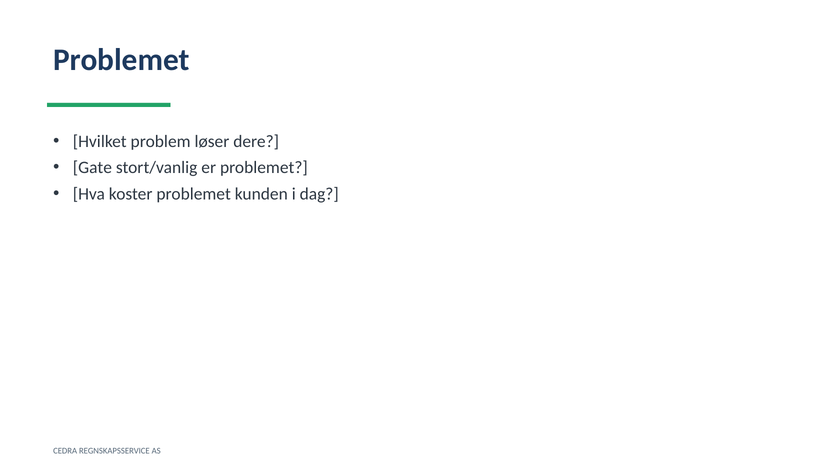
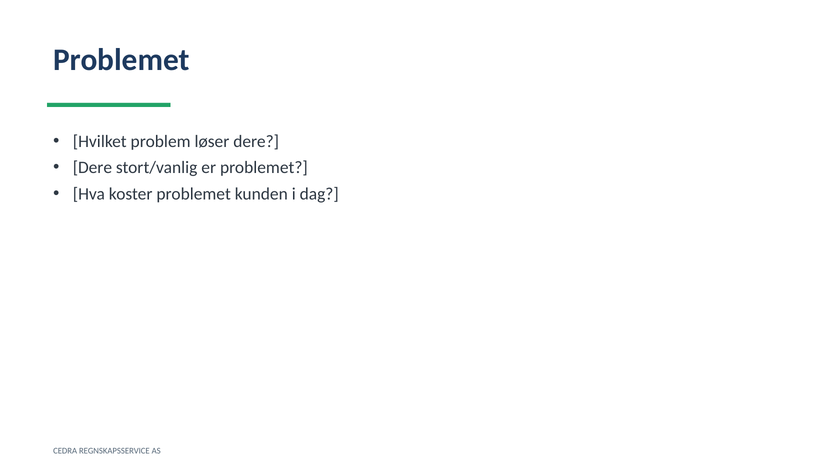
Gate: Gate -> Dere (92, 168)
